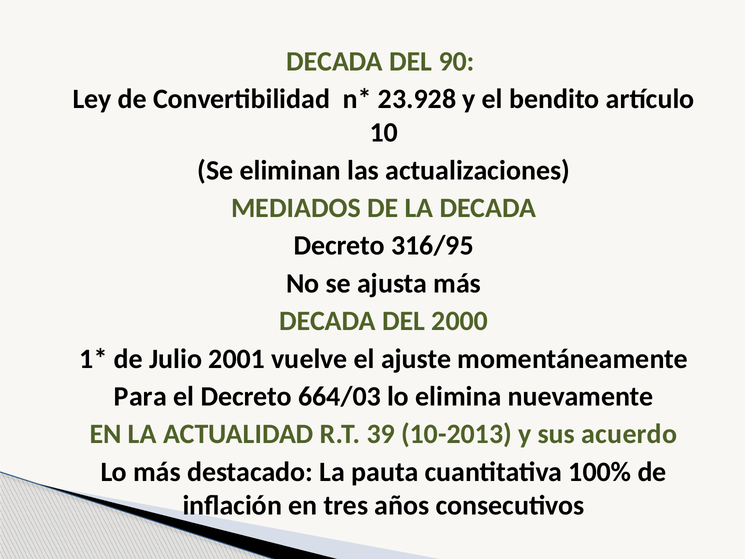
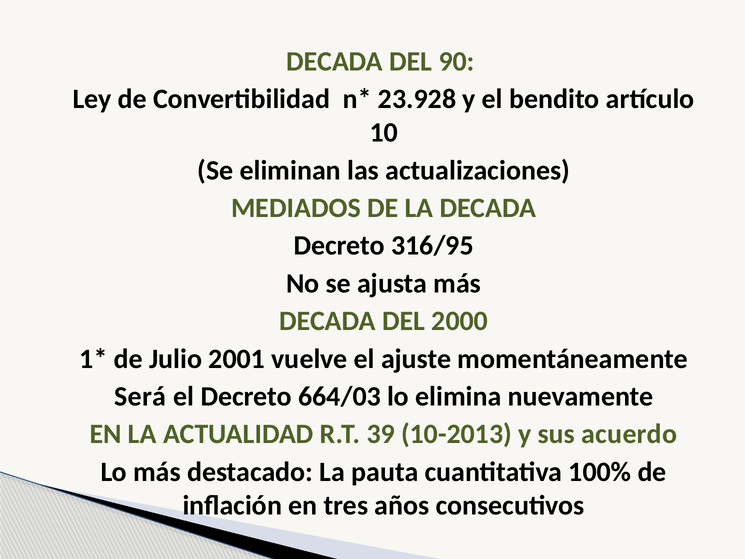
Para: Para -> Será (140, 396)
